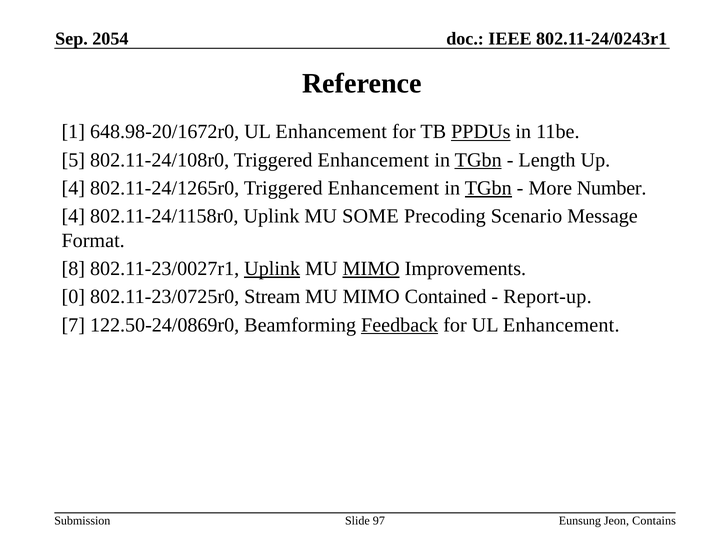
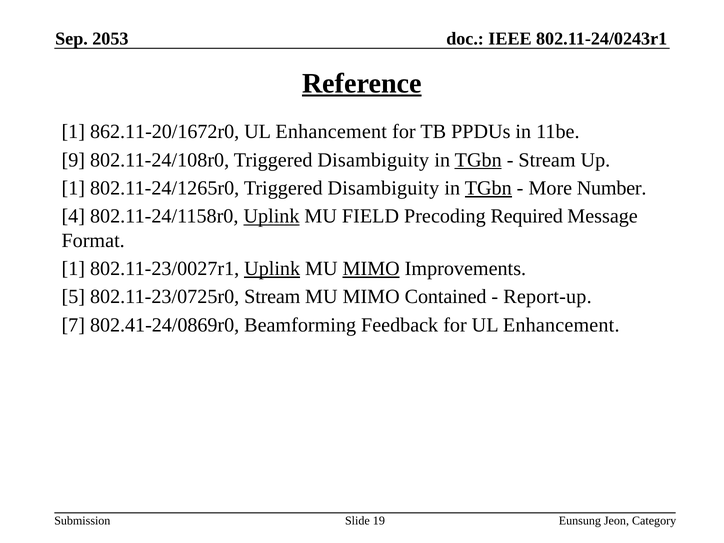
2054: 2054 -> 2053 (110, 39)
Reference underline: none -> present (362, 83)
648.98-20/1672r0: 648.98-20/1672r0 -> 862.11-20/1672r0 (165, 132)
PPDUs underline: present -> none (481, 132)
5: 5 -> 9 (73, 160)
802.11-24/108r0 Triggered Enhancement: Enhancement -> Disambiguity (373, 160)
Length: Length -> Stream (547, 160)
4: 4 -> 1 (73, 188)
802.11-24/1265r0 Triggered Enhancement: Enhancement -> Disambiguity (383, 188)
Uplink underline: none -> present (272, 216)
SOME: SOME -> FIELD (371, 216)
Scenario: Scenario -> Required (527, 216)
8: 8 -> 1 (73, 269)
0: 0 -> 5 (73, 297)
122.50-24/0869r0: 122.50-24/0869r0 -> 802.41-24/0869r0 (165, 325)
Feedback underline: present -> none (400, 325)
97: 97 -> 19 (379, 521)
Contains: Contains -> Category (654, 521)
